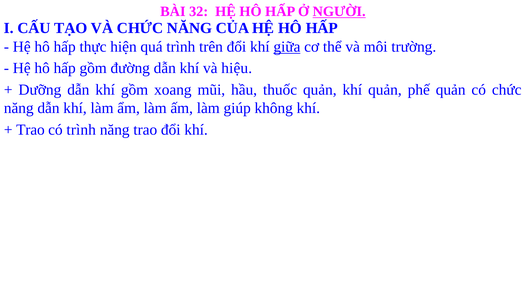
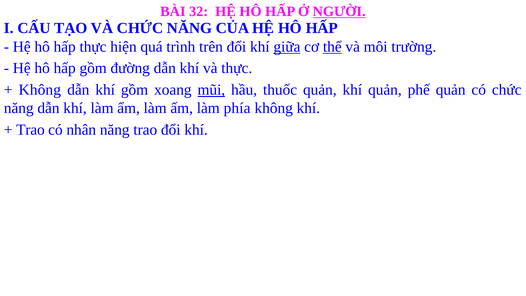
thể underline: none -> present (332, 47)
và hiệu: hiệu -> thực (237, 68)
Dưỡng: Dưỡng -> Không (40, 90)
mũi underline: none -> present (211, 90)
giúp: giúp -> phía (237, 108)
có trình: trình -> nhân (81, 130)
